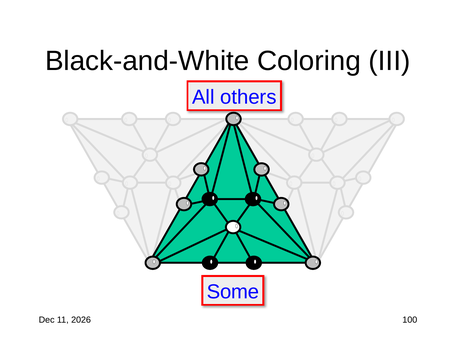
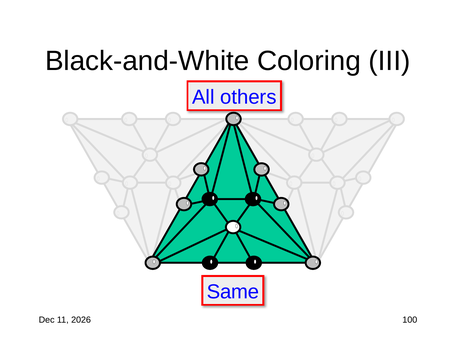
Some: Some -> Same (233, 292)
